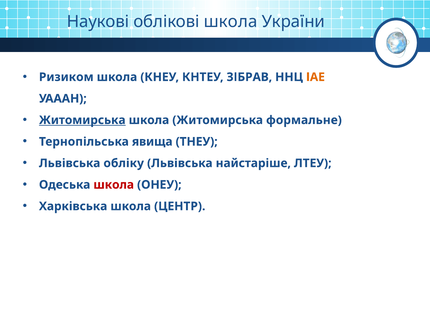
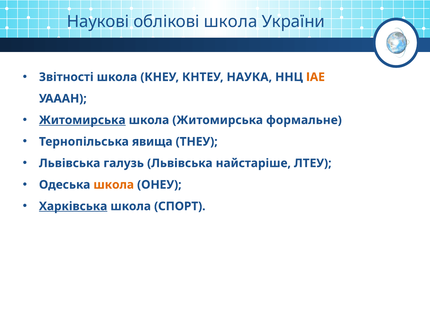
Ризиком: Ризиком -> Звітності (66, 77)
ЗІБРАВ: ЗІБРАВ -> НАУКА (249, 77)
обліку: обліку -> галузь (124, 163)
школа colour: red -> orange (114, 184)
Харківська underline: none -> present (73, 206)
ЦЕНТР: ЦЕНТР -> СПОРТ (180, 206)
